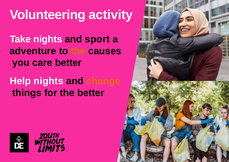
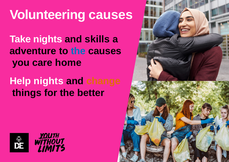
Volunteering activity: activity -> causes (111, 15)
sport: sport -> skills (97, 39)
the colour: orange -> blue (78, 51)
care better: better -> home (68, 63)
